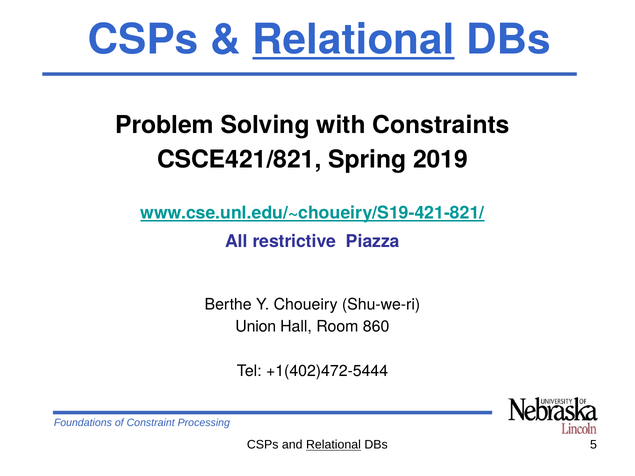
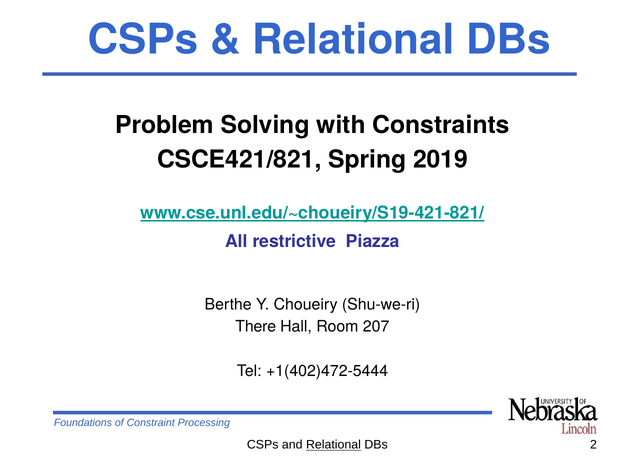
Relational underline: present -> none (353, 40)
Union: Union -> There (256, 327)
860: 860 -> 207 (376, 327)
5: 5 -> 2 (593, 445)
